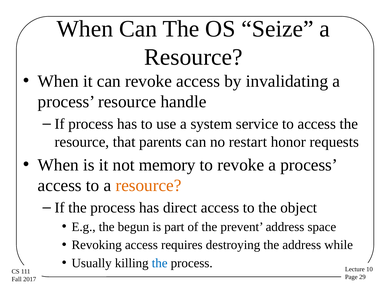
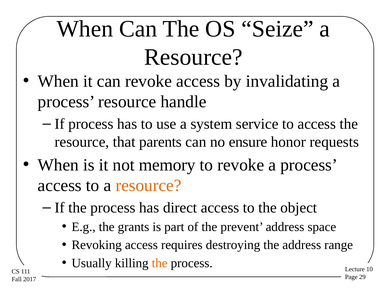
restart: restart -> ensure (248, 142)
begun: begun -> grants (133, 227)
while: while -> range (339, 245)
the colour: blue -> orange (160, 263)
